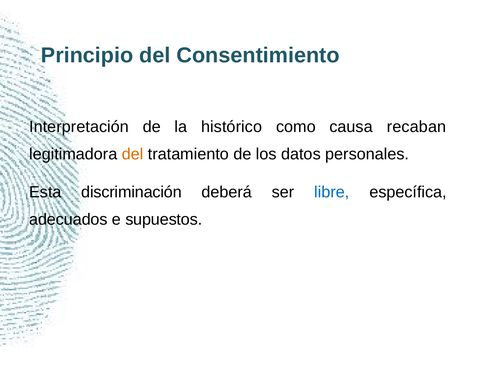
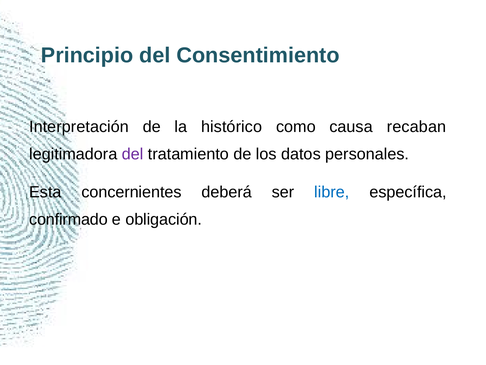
del colour: orange -> purple (133, 154)
discriminación: discriminación -> concernientes (131, 192)
adecuados: adecuados -> confirmado (68, 219)
supuestos: supuestos -> obligación (164, 219)
